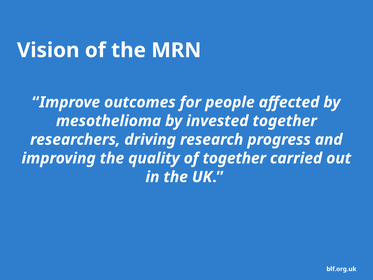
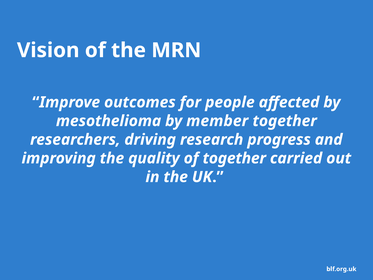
invested: invested -> member (217, 121)
